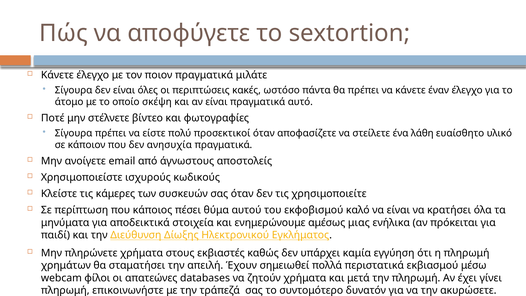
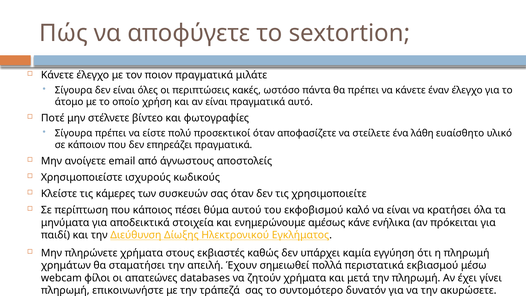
σκέψη: σκέψη -> χρήση (157, 102)
ανησυχία: ανησυχία -> επηρεάζει (169, 145)
μιας: μιας -> κάνε (359, 222)
